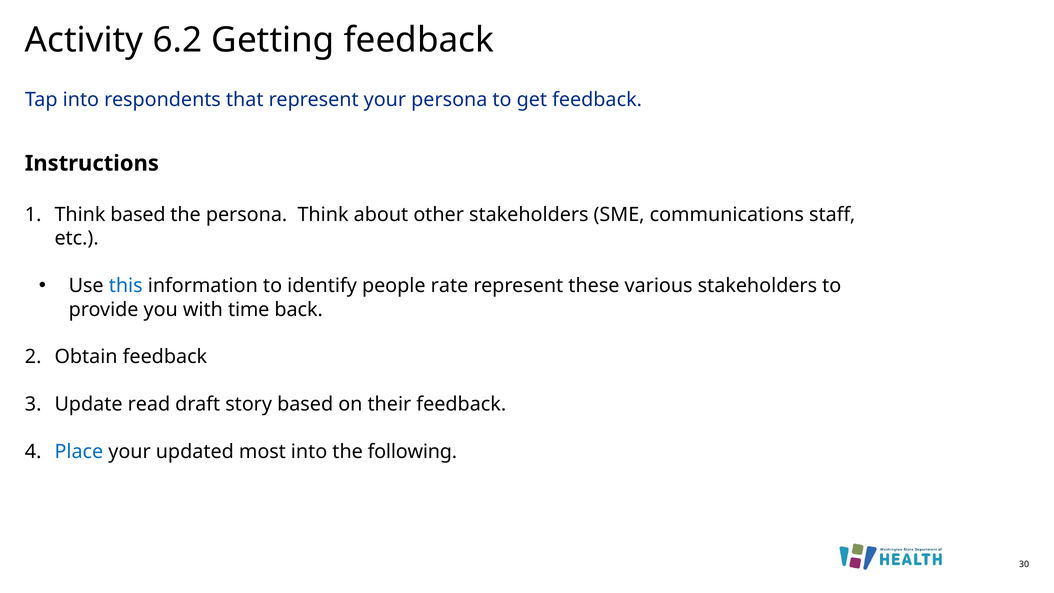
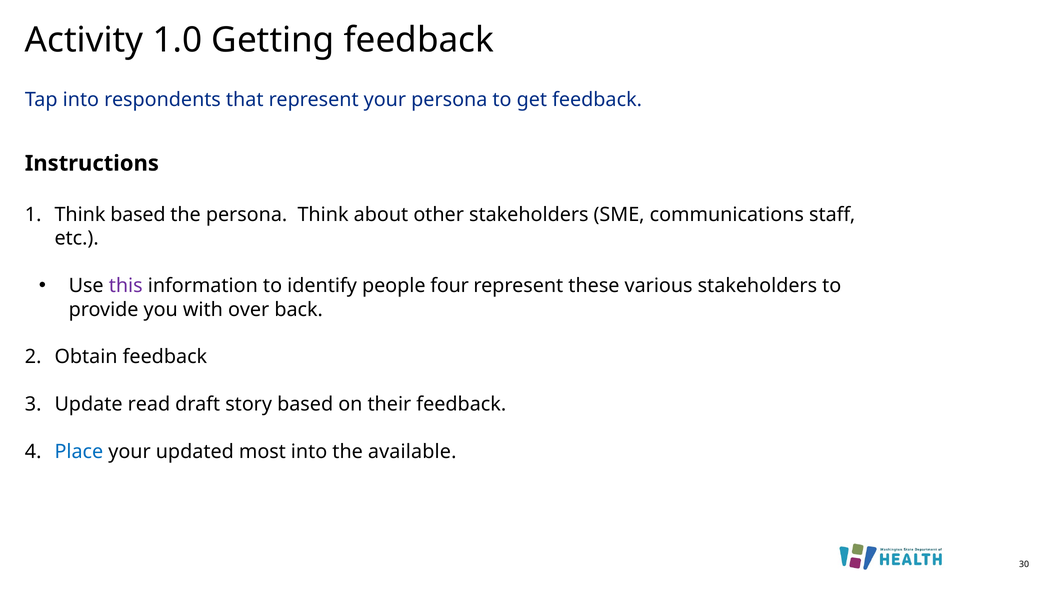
6.2: 6.2 -> 1.0 (177, 40)
this colour: blue -> purple (126, 286)
rate: rate -> four (450, 286)
time: time -> over (249, 309)
following: following -> available (412, 452)
